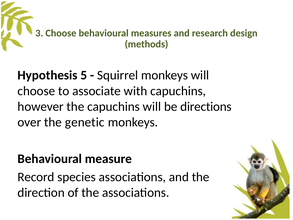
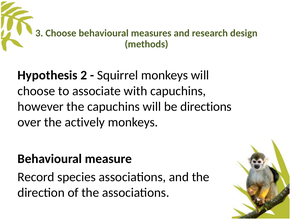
5: 5 -> 2 (84, 75)
genetic: genetic -> actively (85, 122)
